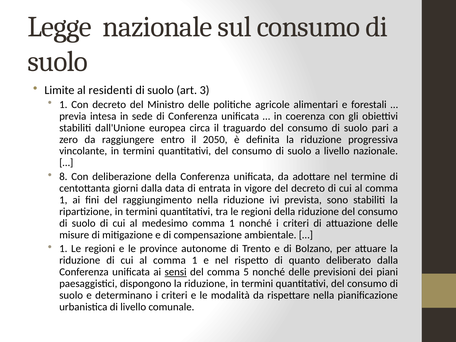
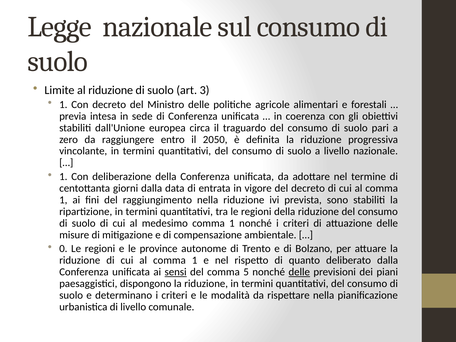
al residenti: residenti -> riduzione (111, 90)
8: 8 -> 1 (63, 177)
1: 1 -> 0 (63, 249)
delle underline: none -> present (299, 272)
